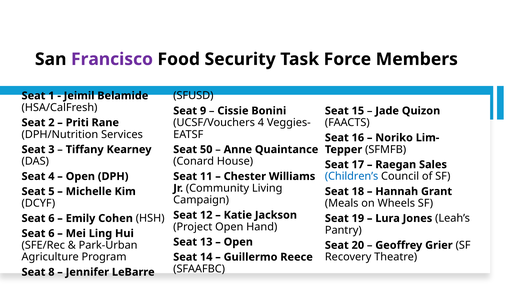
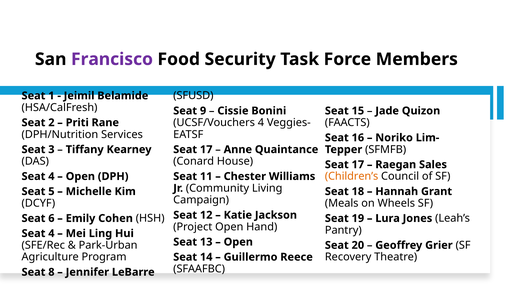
50: 50 -> 17 (206, 150)
Children’s colour: blue -> orange (352, 177)
6: 6 -> 4 (51, 234)
